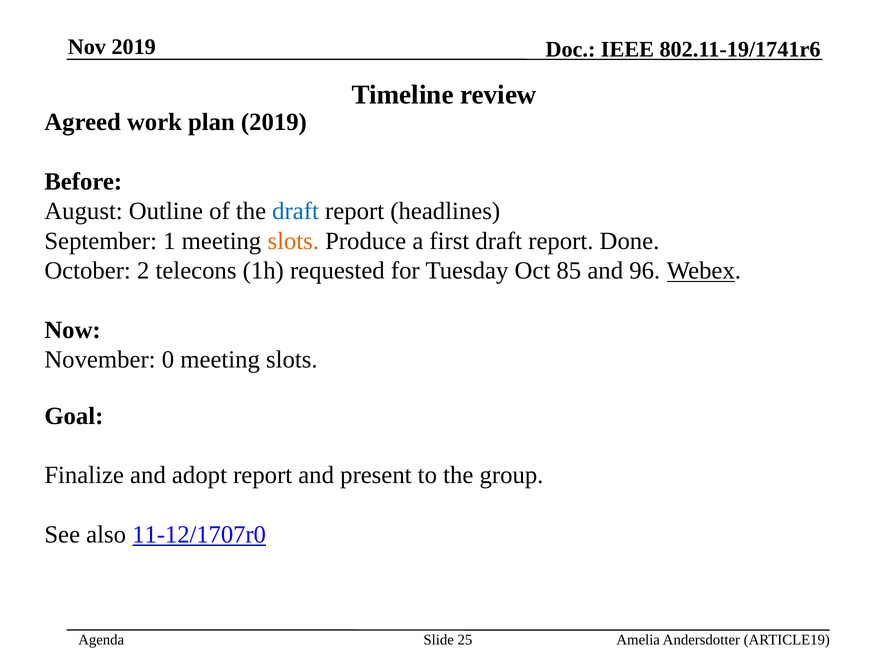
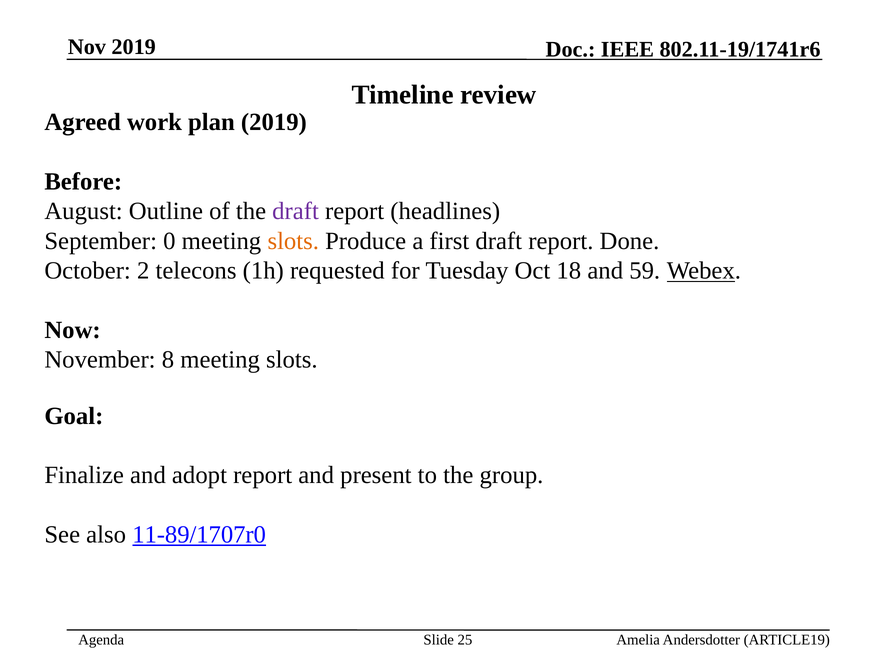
draft colour: blue -> purple (296, 211)
1: 1 -> 0 (169, 241)
85: 85 -> 18 (569, 270)
96: 96 -> 59 (645, 270)
0: 0 -> 8 (168, 359)
11-12/1707r0: 11-12/1707r0 -> 11-89/1707r0 (199, 534)
